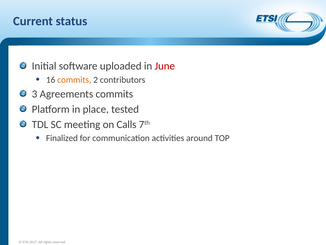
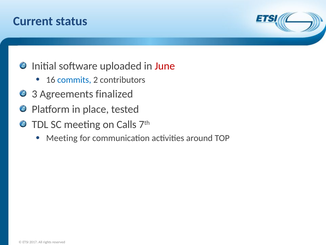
commits colour: orange -> blue (74, 80)
Agreements commits: commits -> finalized (114, 94)
Finalized: Finalized -> Meeting (62, 138)
